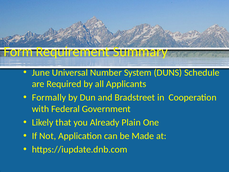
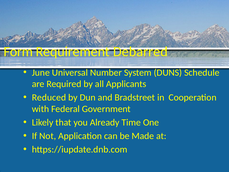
Summary: Summary -> Debarred (140, 52)
Formally: Formally -> Reduced (49, 97)
Plain: Plain -> Time (131, 122)
